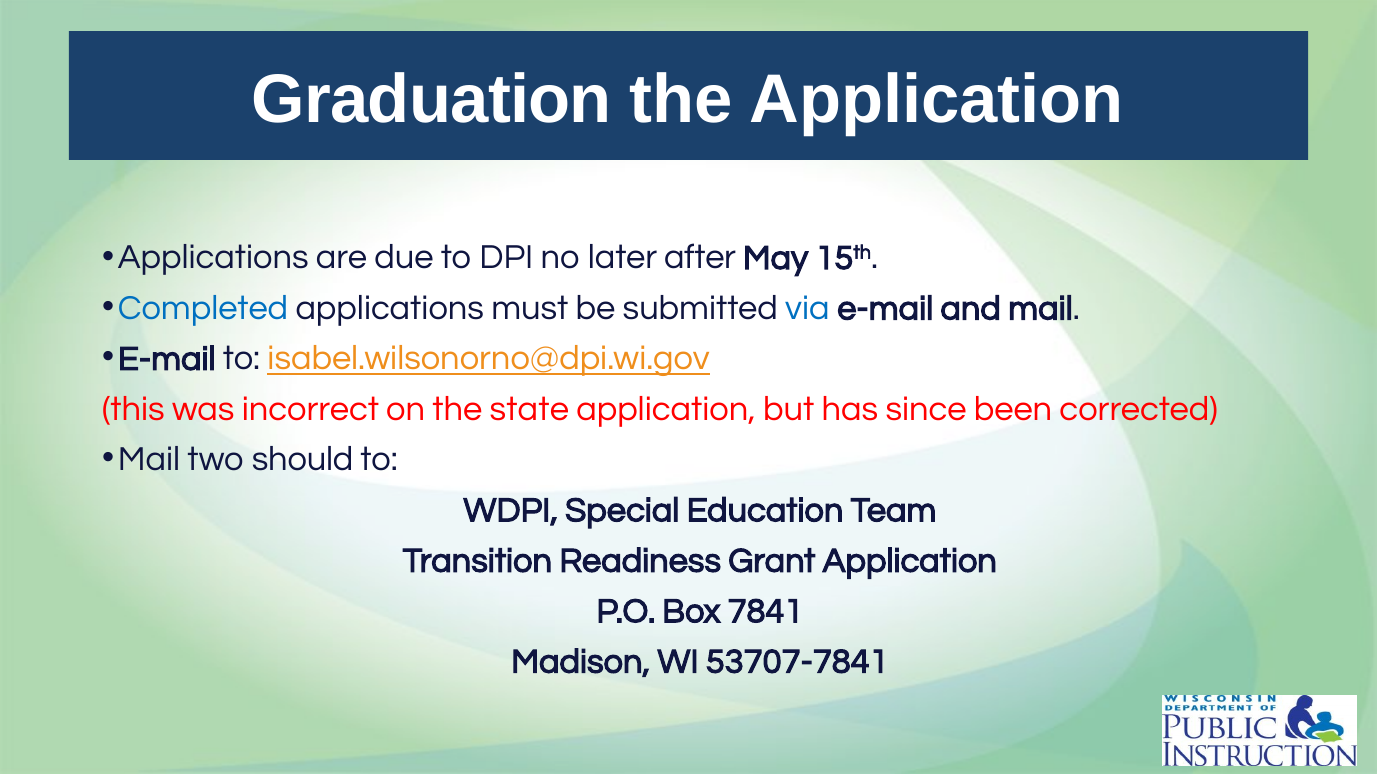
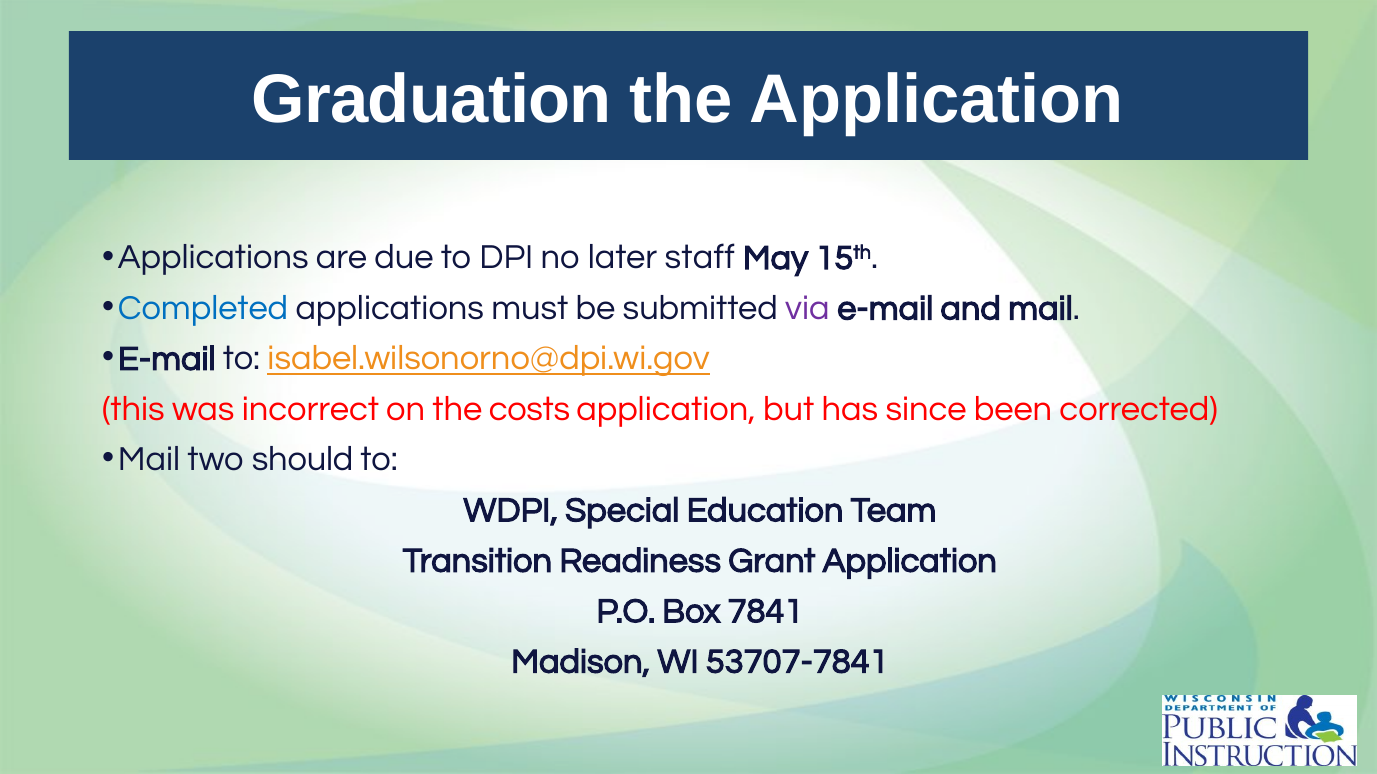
after: after -> staff (700, 258)
via colour: blue -> purple (807, 308)
state: state -> costs (530, 409)
